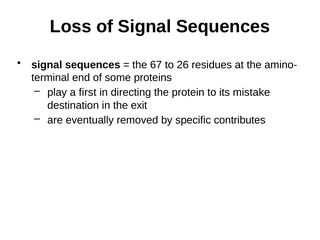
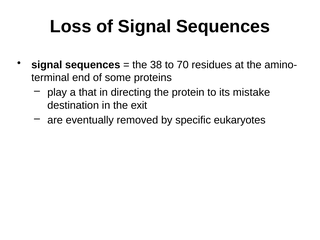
67: 67 -> 38 (156, 65)
26: 26 -> 70 (183, 65)
first: first -> that (88, 92)
contributes: contributes -> eukaryotes (240, 120)
